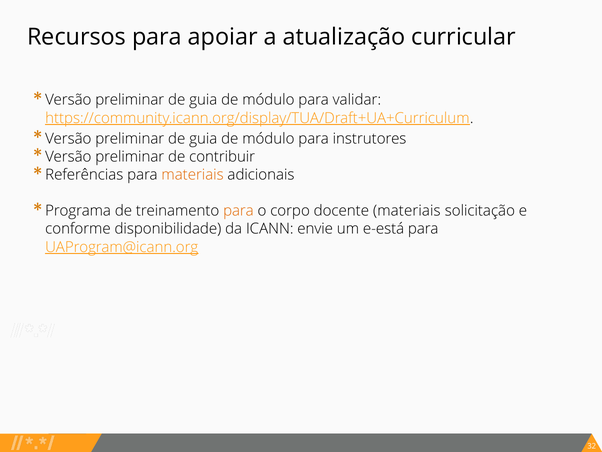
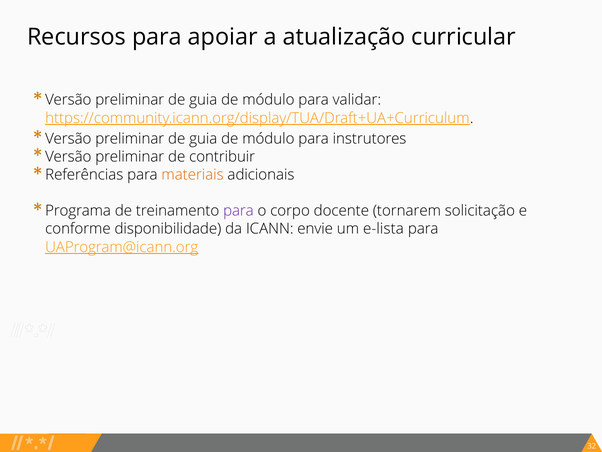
para colour: orange -> purple (238, 211)
docente materiais: materiais -> tornarem (407, 211)
e-está: e-está -> e-lista (383, 229)
